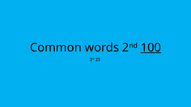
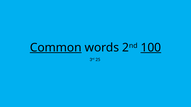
Common underline: none -> present (56, 48)
